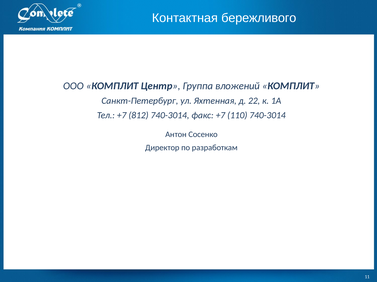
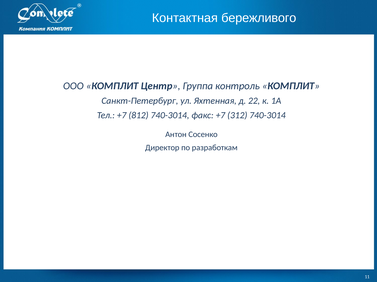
вложений: вложений -> контроль (237, 86)
110: 110 -> 312 (237, 116)
